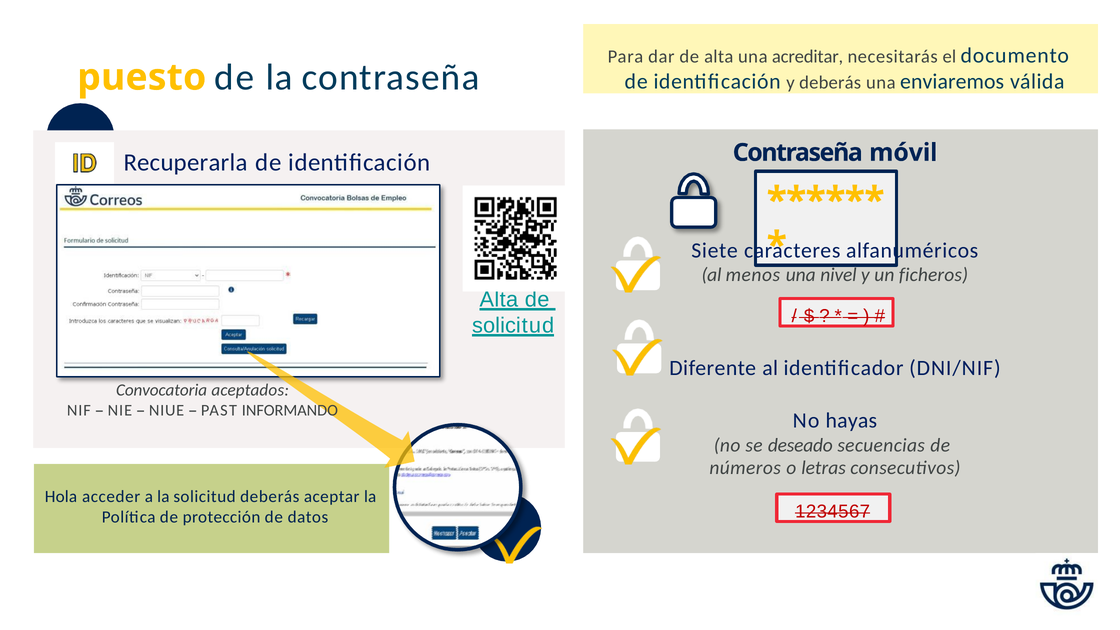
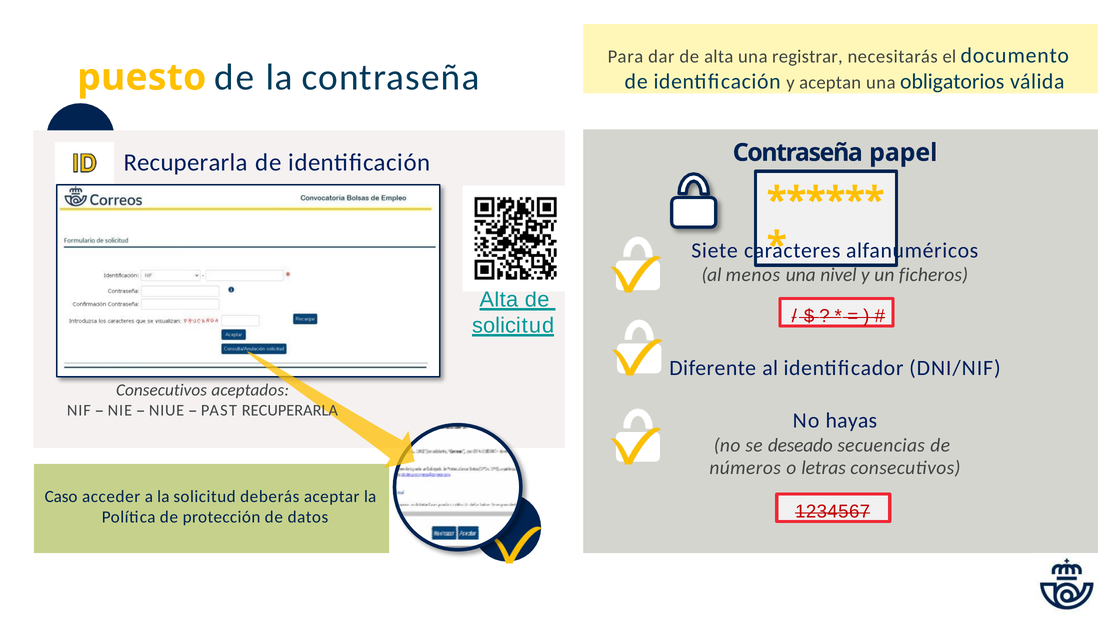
acreditar: acreditar -> registrar (807, 57)
y deberás: deberás -> aceptan (830, 83)
enviaremos: enviaremos -> obligatorios (952, 82)
móvil: móvil -> papel (903, 153)
Convocatoria: Convocatoria -> Consecutivos (161, 390)
PAST INFORMANDO: INFORMANDO -> RECUPERARLA (290, 410)
Hola: Hola -> Caso (61, 497)
